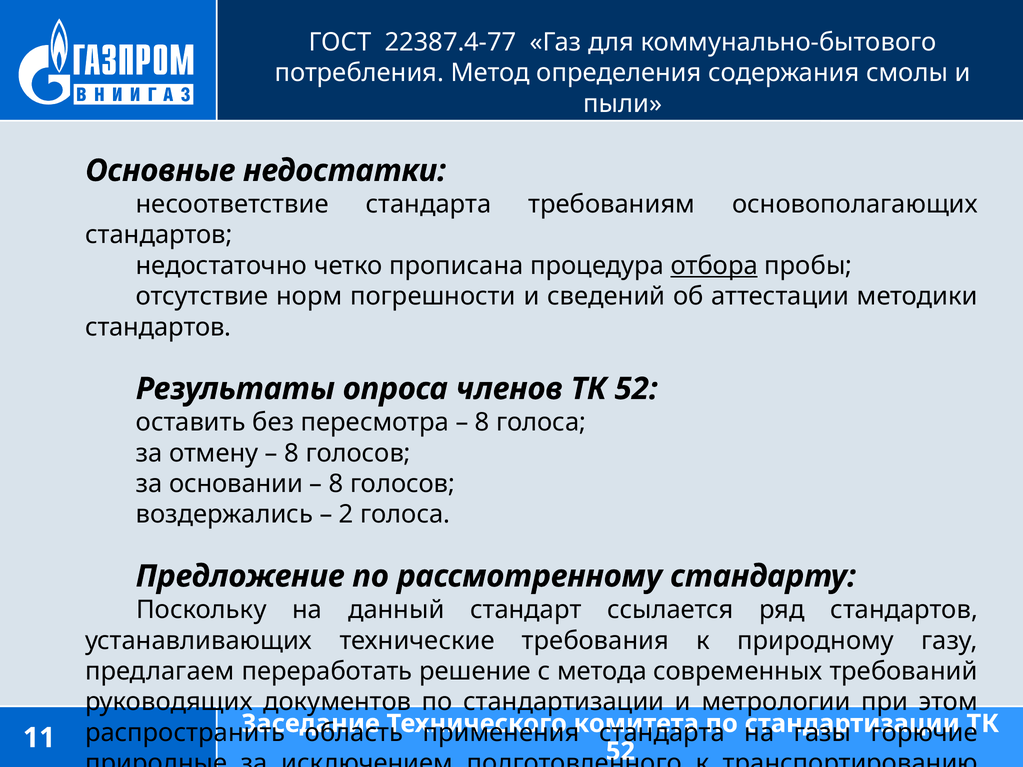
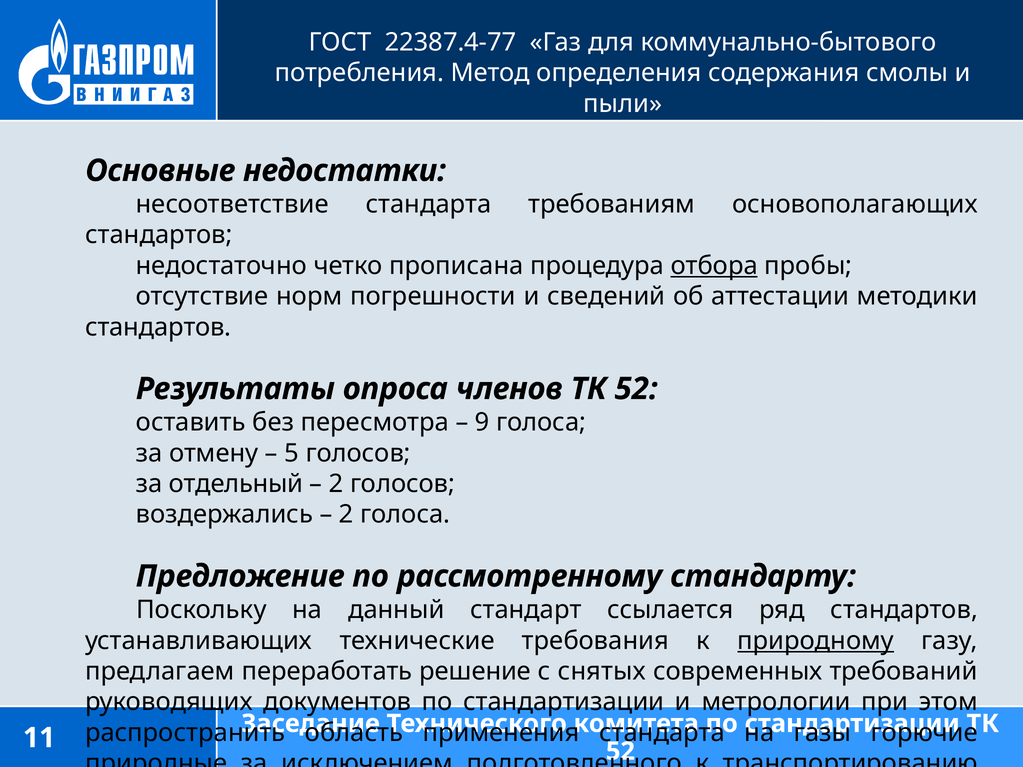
8: 8 -> 9 (482, 423)
8: 8 -> 5 (292, 453)
основании: основании -> отдельный (236, 484)
8: 8 -> 2 (336, 484)
природному underline: none -> present (816, 641)
метода: метода -> снятых (602, 672)
